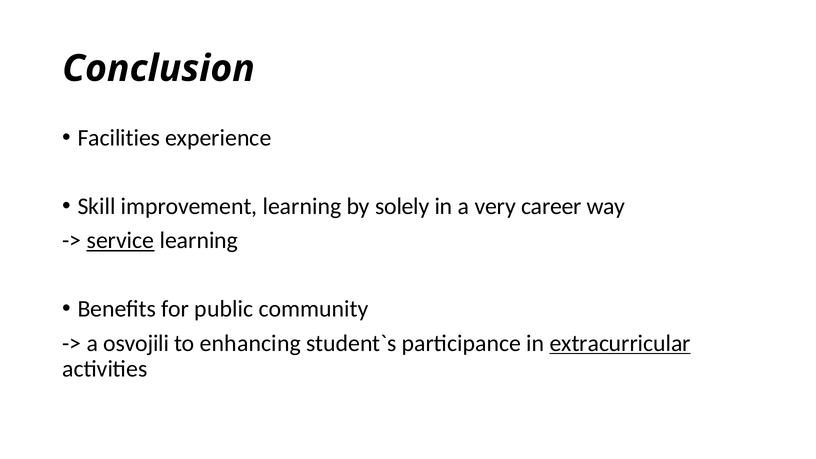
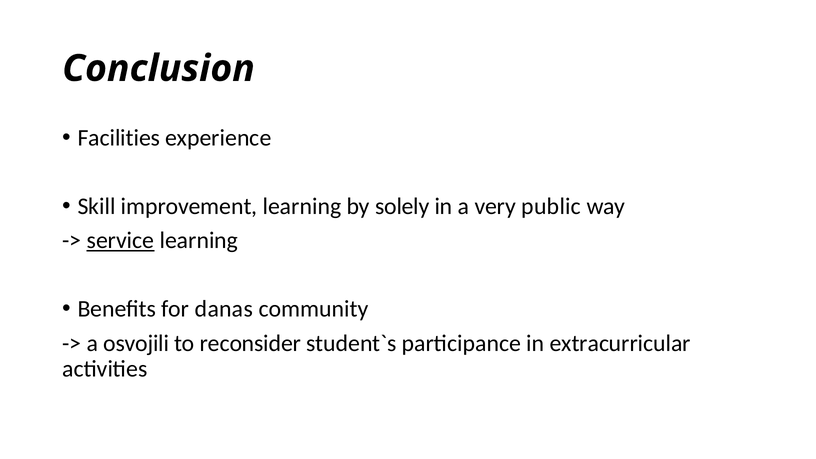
career: career -> public (551, 206)
public: public -> danas (224, 309)
enhancing: enhancing -> reconsider (250, 343)
extracurricular underline: present -> none (620, 343)
